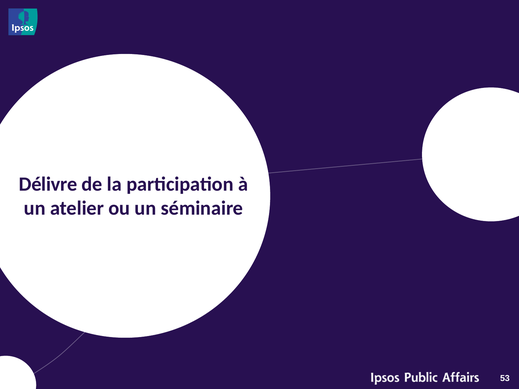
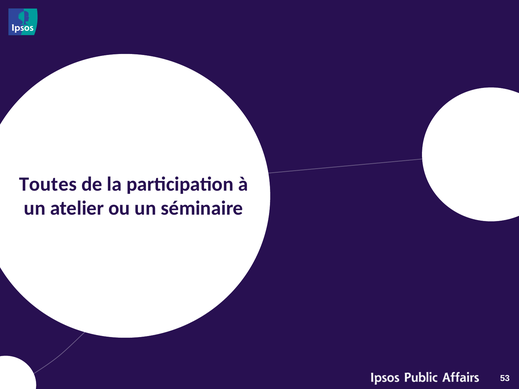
Délivre: Délivre -> Toutes (48, 184)
